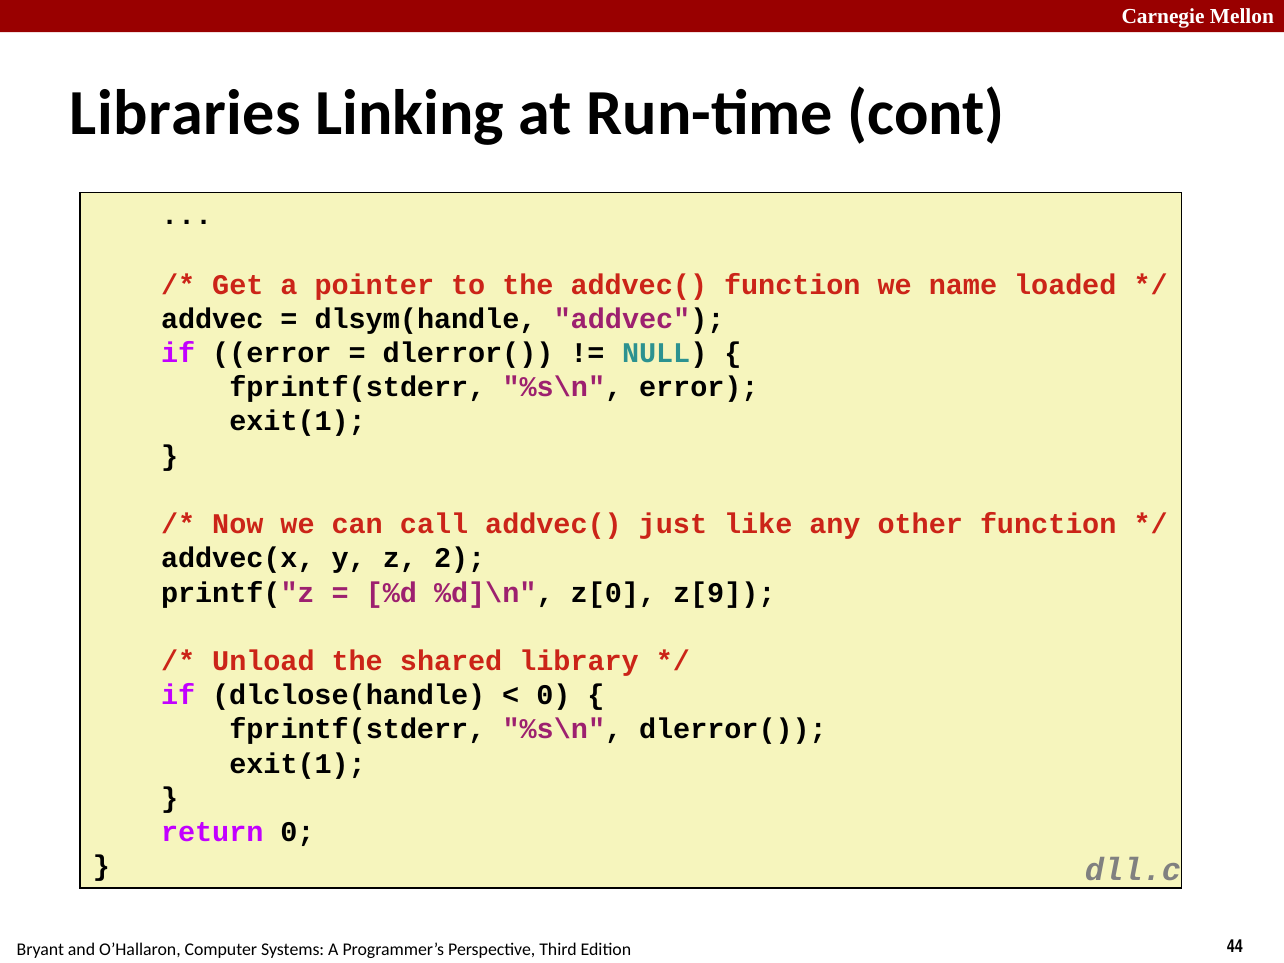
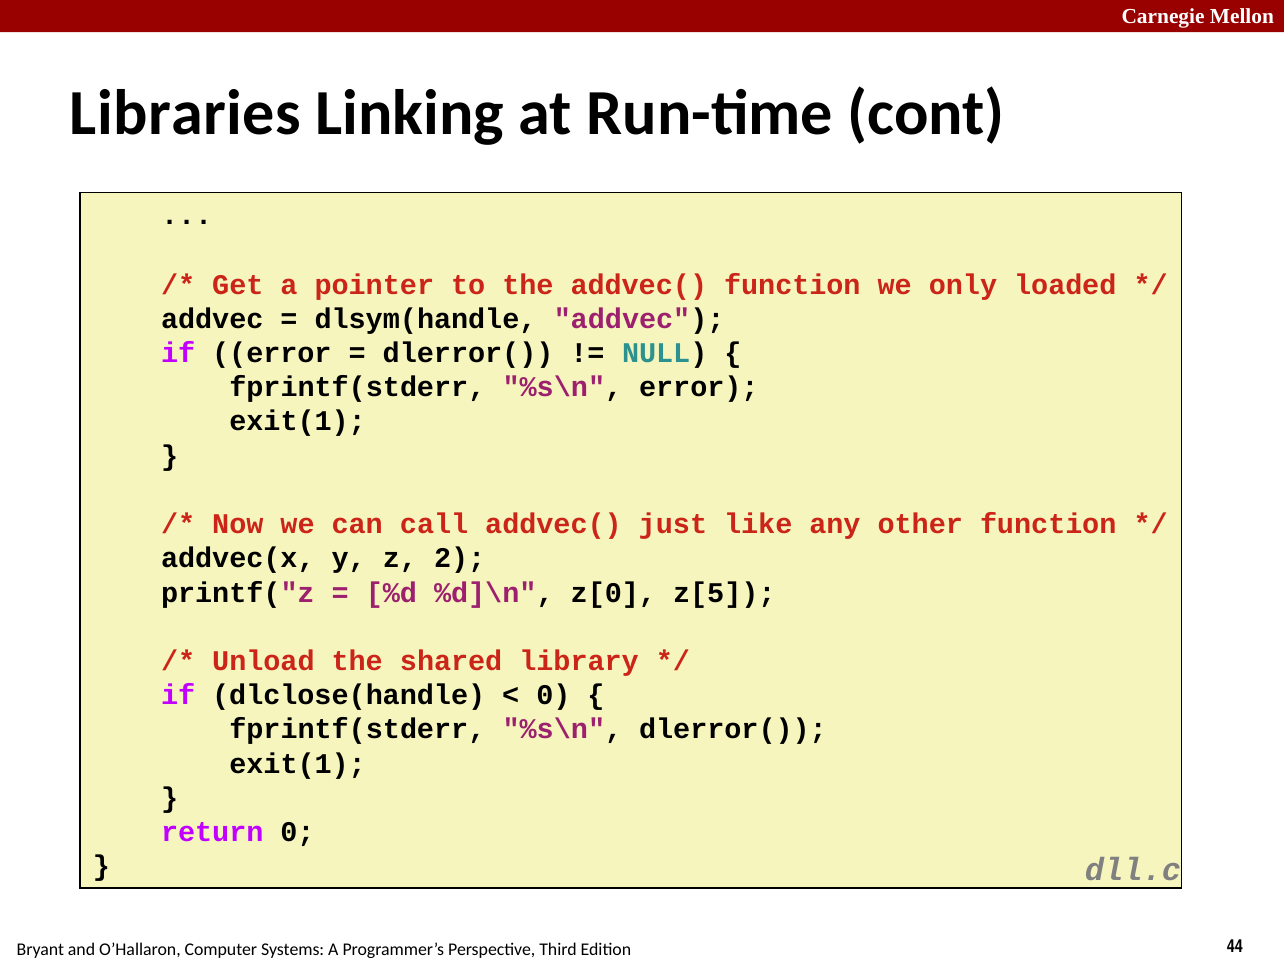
name: name -> only (963, 285)
z[9: z[9 -> z[5 (724, 593)
